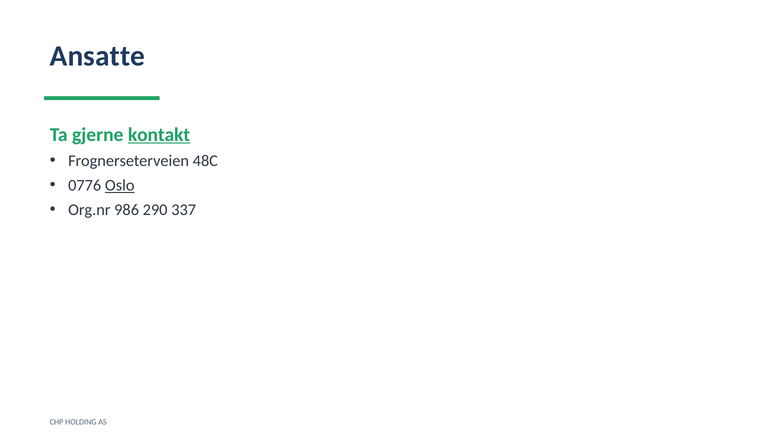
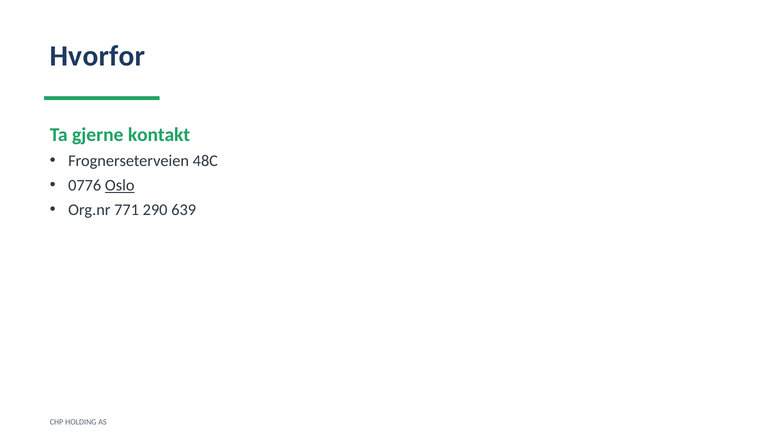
Ansatte: Ansatte -> Hvorfor (97, 56)
kontakt underline: present -> none (159, 135)
986: 986 -> 771 (127, 210)
337: 337 -> 639 (184, 210)
